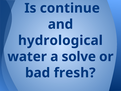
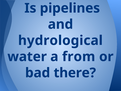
continue: continue -> pipelines (70, 8)
solve: solve -> from (79, 57)
fresh: fresh -> there (75, 73)
